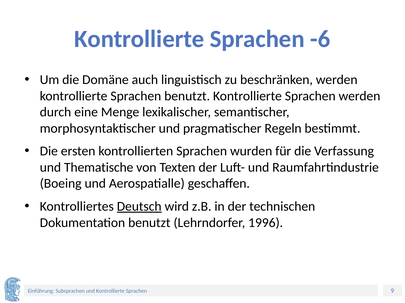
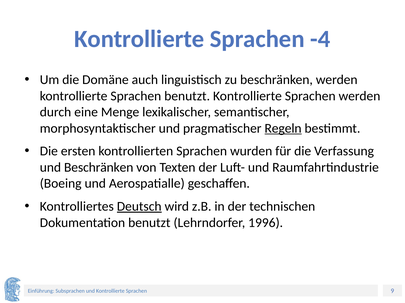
-6: -6 -> -4 (320, 39)
Regeln underline: none -> present (283, 129)
und Thematische: Thematische -> Beschränken (99, 168)
